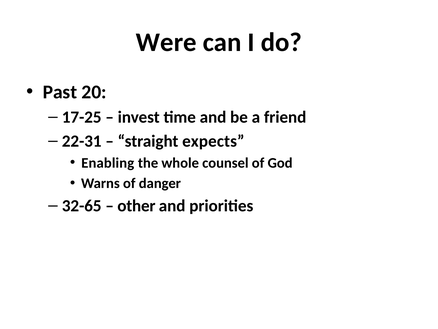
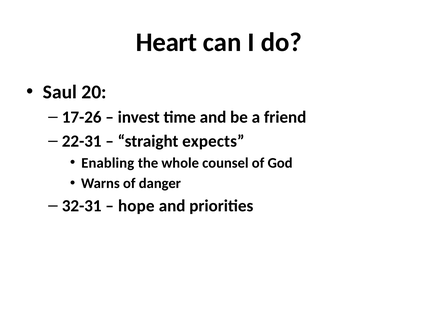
Were: Were -> Heart (167, 42)
Past: Past -> Saul (60, 92)
17-25: 17-25 -> 17-26 (82, 117)
32-65: 32-65 -> 32-31 (82, 206)
other: other -> hope (136, 206)
